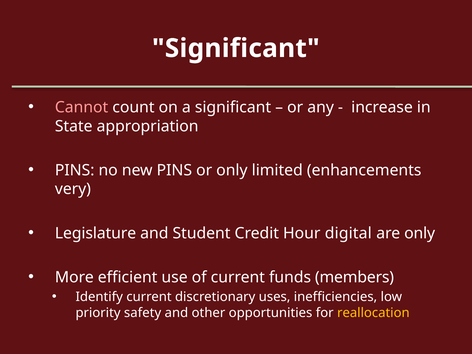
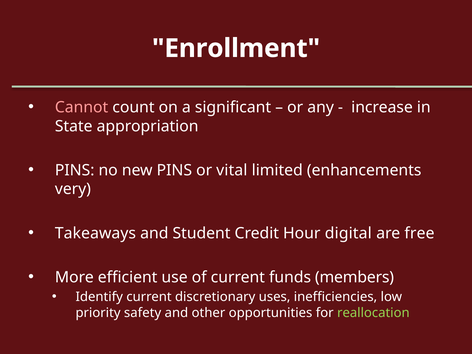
Significant: Significant -> Enrollment (236, 48)
or only: only -> vital (232, 170)
Legislature: Legislature -> Takeaways (95, 233)
are only: only -> free (419, 233)
reallocation colour: yellow -> light green (373, 313)
